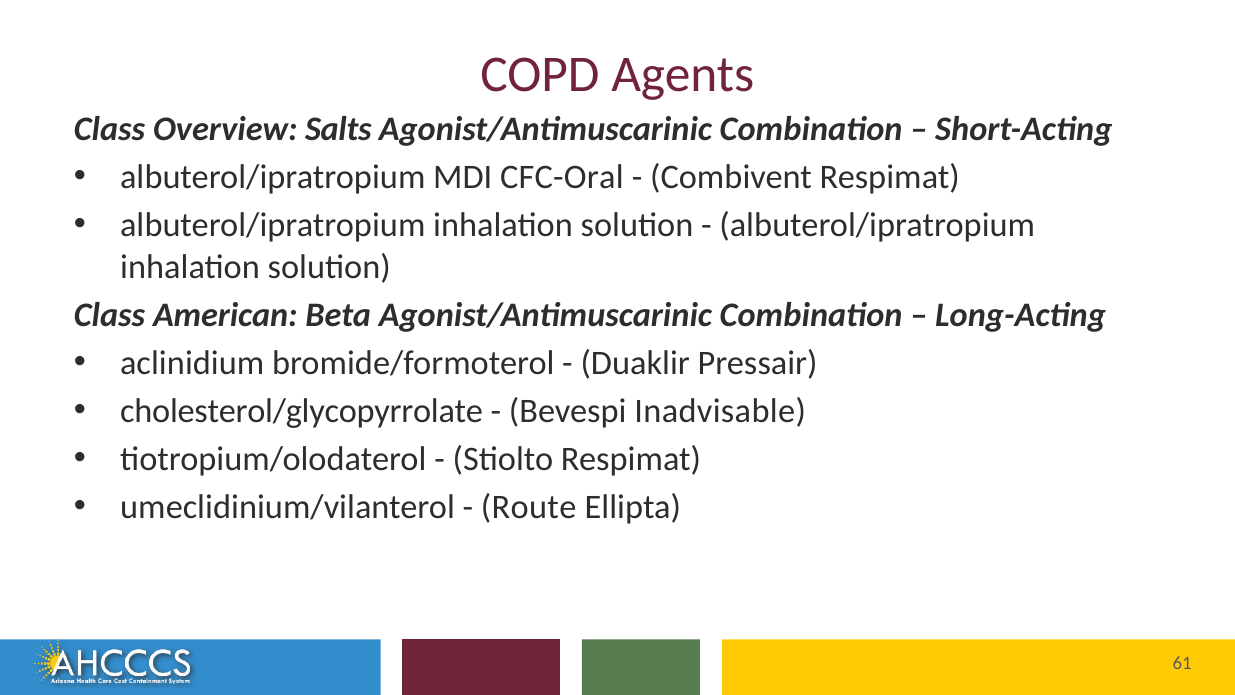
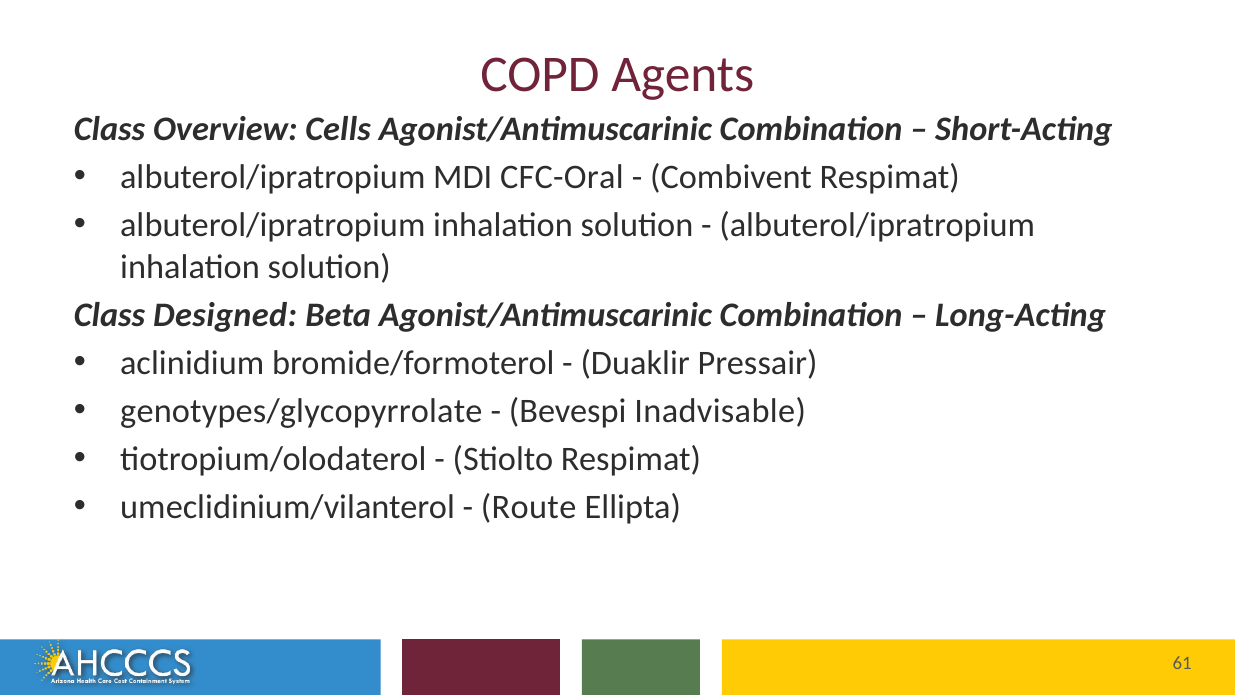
Salts: Salts -> Cells (338, 129)
American: American -> Designed (225, 315)
cholesterol/glycopyrrolate: cholesterol/glycopyrrolate -> genotypes/glycopyrrolate (301, 411)
